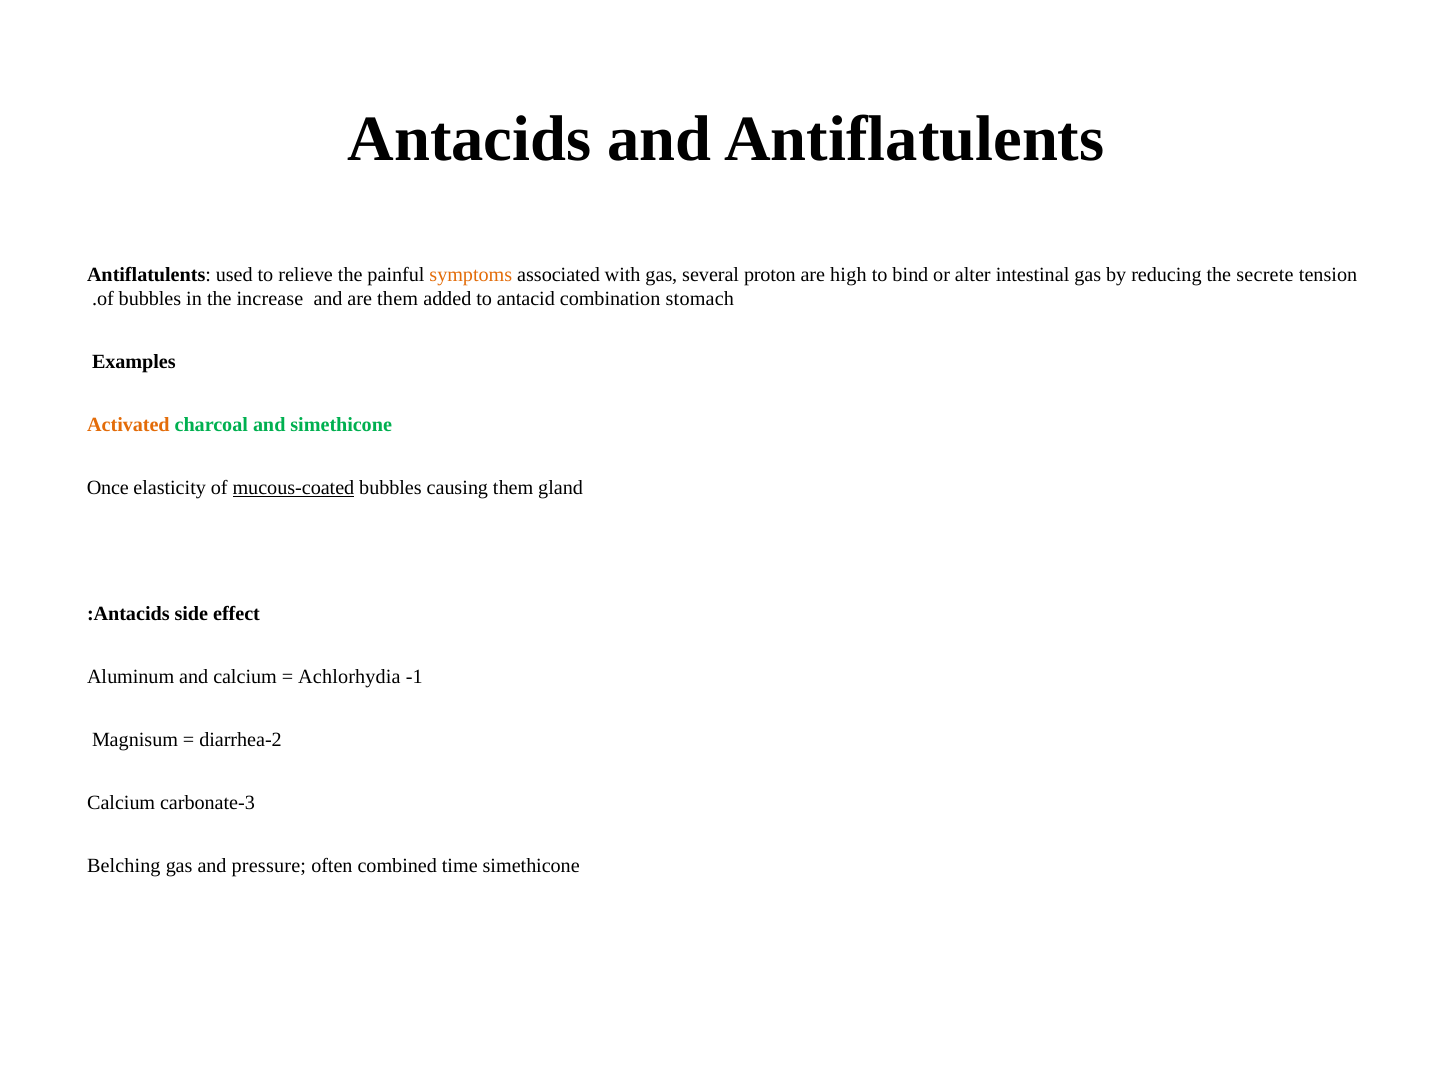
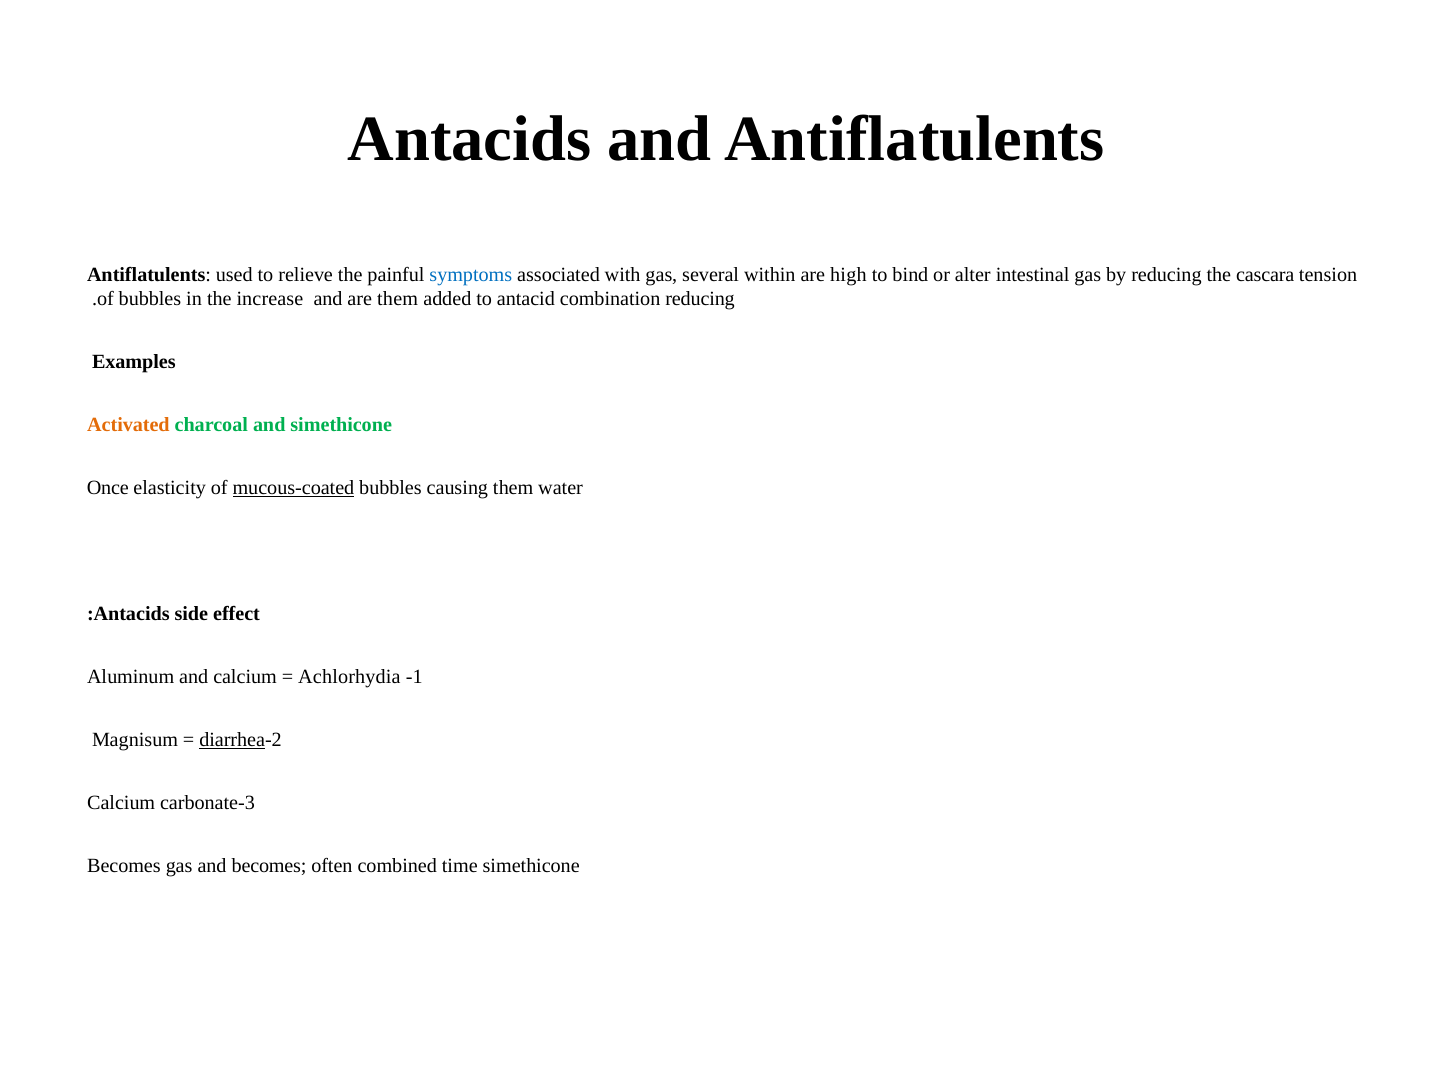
symptoms colour: orange -> blue (471, 275)
proton: proton -> within (770, 275)
secrete: secrete -> cascara (1265, 275)
combination stomach: stomach -> reducing (700, 299)
gland: gland -> water (561, 488)
diarrhea underline: none -> present (232, 740)
Belching: Belching -> Becomes (124, 866)
and pressure: pressure -> becomes (269, 866)
